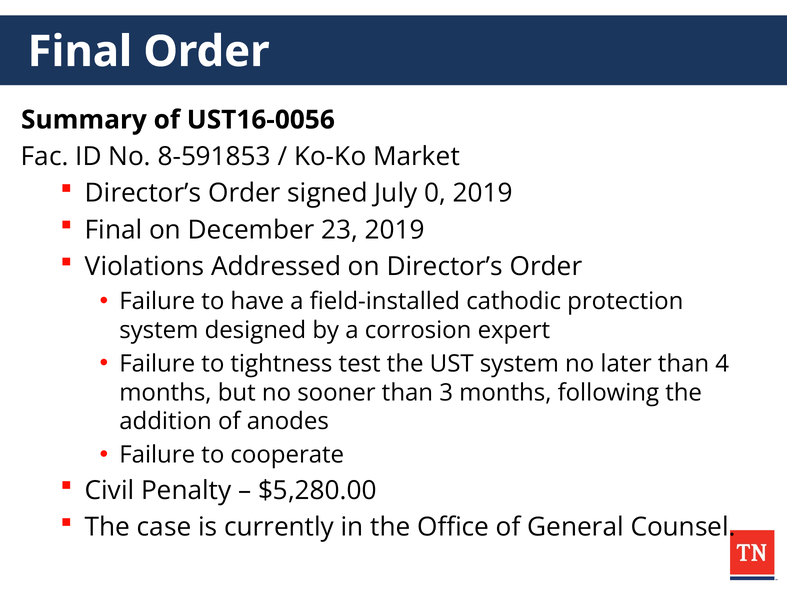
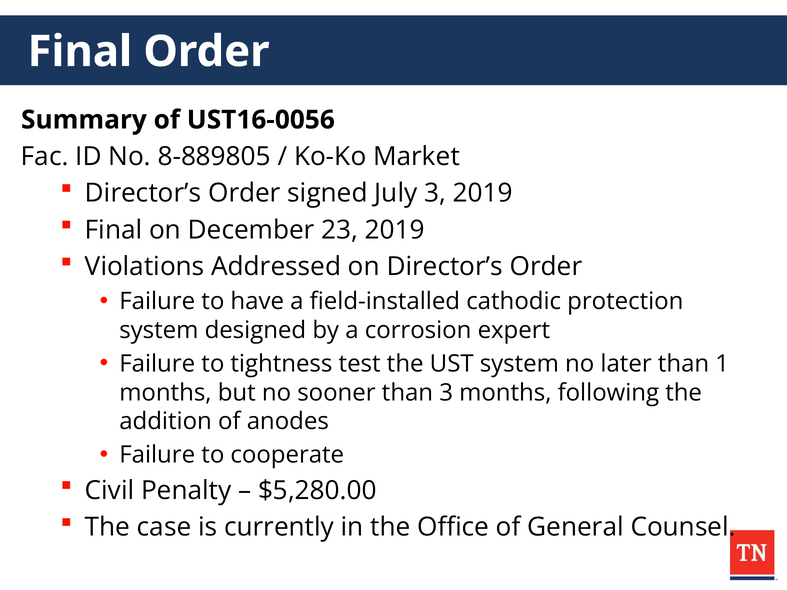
8-591853: 8-591853 -> 8-889805 (214, 157)
July 0: 0 -> 3 (435, 193)
4: 4 -> 1 (722, 364)
